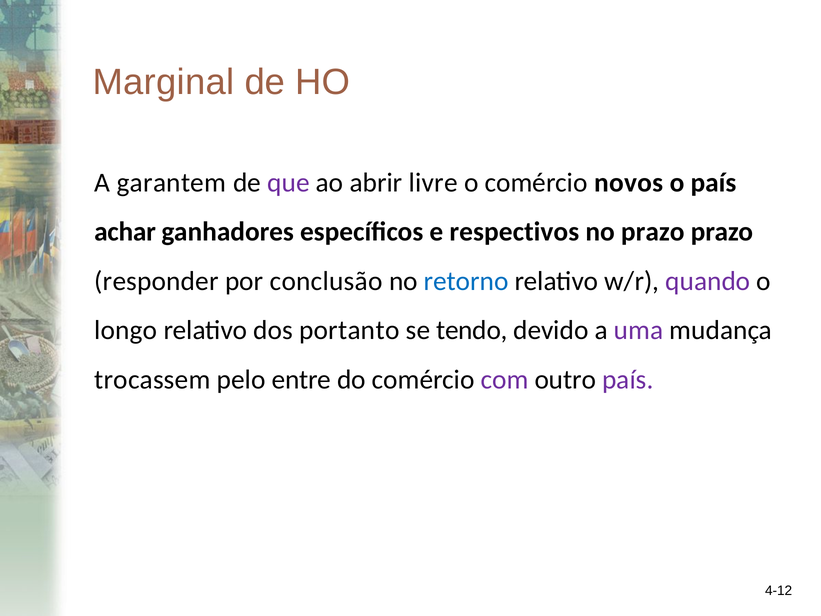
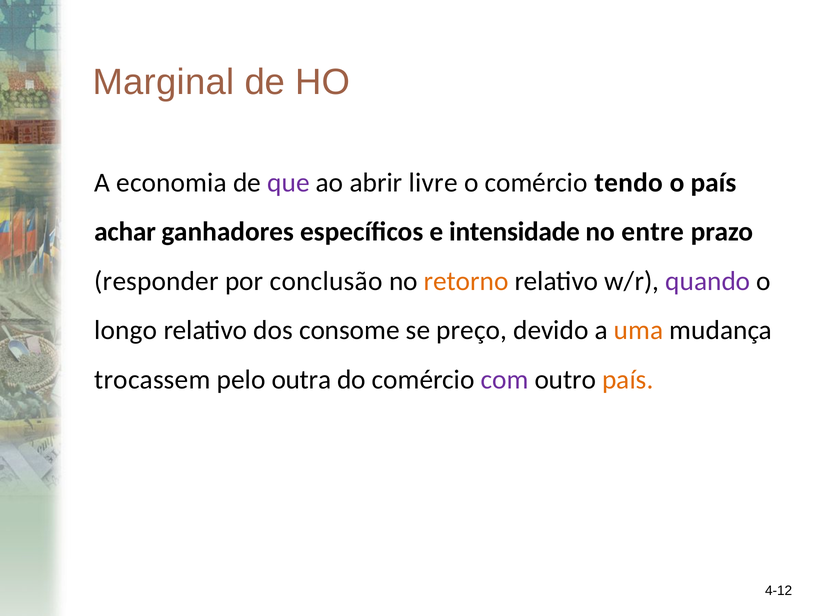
garantem: garantem -> economia (172, 183)
novos: novos -> tendo (629, 183)
respectivos: respectivos -> intensidade (514, 232)
no prazo: prazo -> entre (653, 232)
retorno colour: blue -> orange (466, 281)
portanto: portanto -> consome (349, 330)
tendo: tendo -> preço (472, 330)
uma colour: purple -> orange (639, 330)
entre: entre -> outra (301, 380)
país colour: purple -> orange (628, 380)
